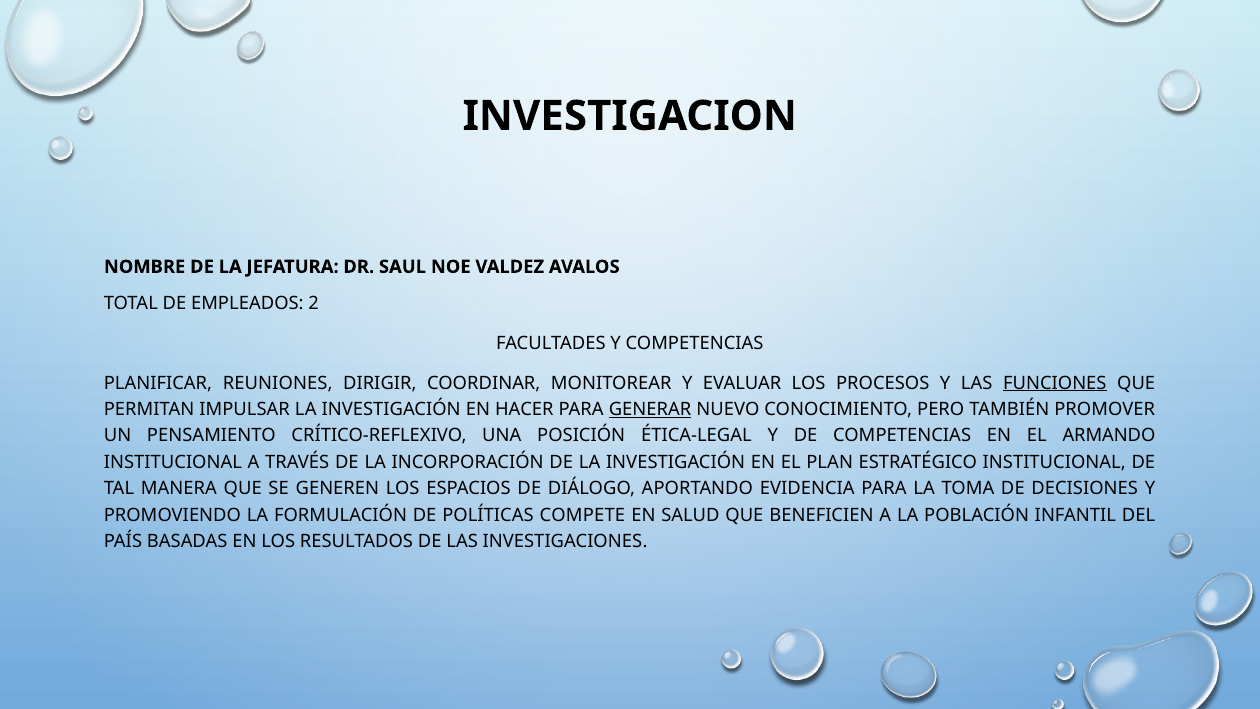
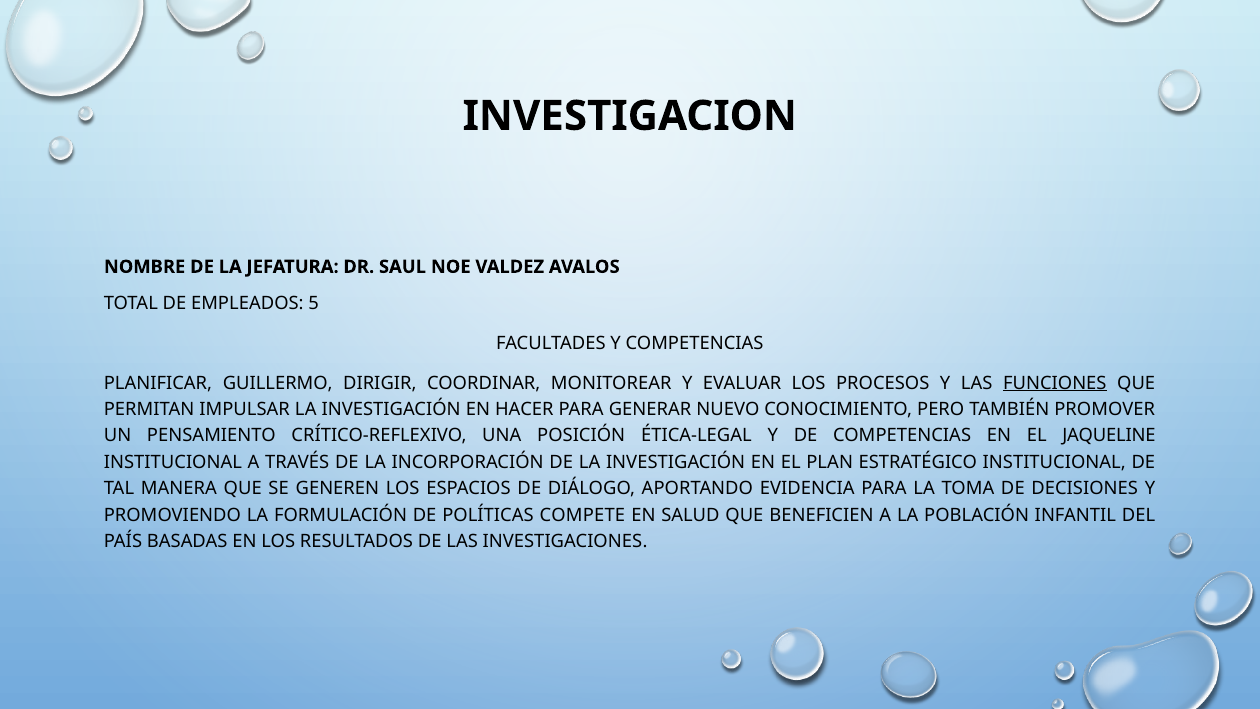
2: 2 -> 5 (314, 304)
REUNIONES: REUNIONES -> GUILLERMO (278, 383)
GENERAR underline: present -> none (650, 409)
ARMANDO: ARMANDO -> JAQUELINE (1109, 436)
